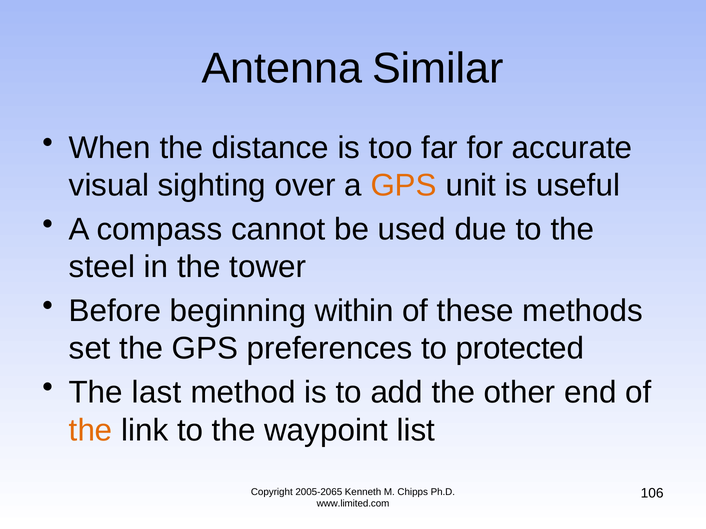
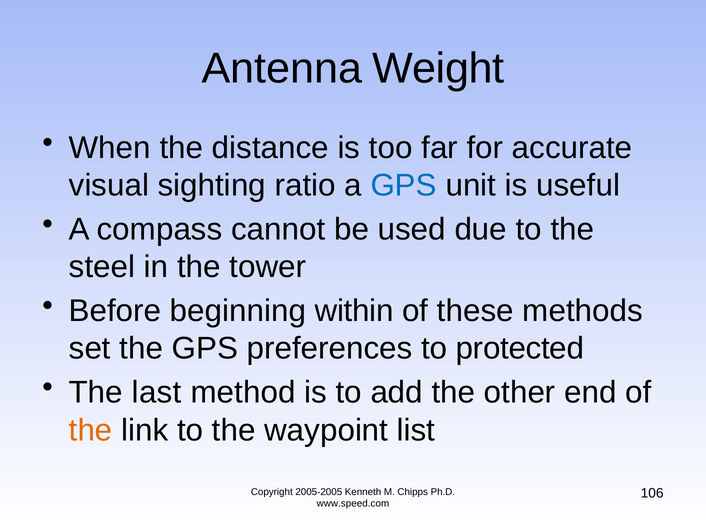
Similar: Similar -> Weight (438, 68)
over: over -> ratio (305, 186)
GPS colour: orange -> blue (404, 186)
2005-2065: 2005-2065 -> 2005-2005 (319, 492)
www.limited.com: www.limited.com -> www.speed.com (353, 504)
